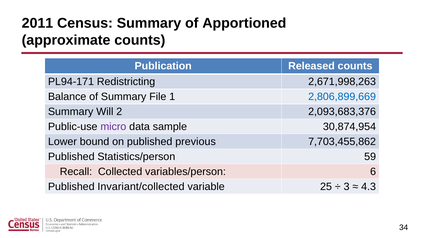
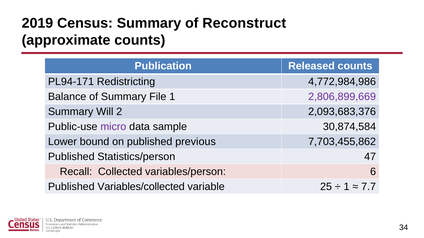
2011: 2011 -> 2019 (37, 23)
Apportioned: Apportioned -> Reconstruct (244, 23)
2,671,998,263: 2,671,998,263 -> 4,772,984,986 (342, 82)
2,806,899,669 colour: blue -> purple (342, 97)
30,874,954: 30,874,954 -> 30,874,584 (349, 127)
59: 59 -> 47 (370, 157)
Invariant/collected: Invariant/collected -> Variables/collected (141, 187)
3: 3 -> 1 (347, 187)
4.3: 4.3 -> 7.7 (369, 187)
